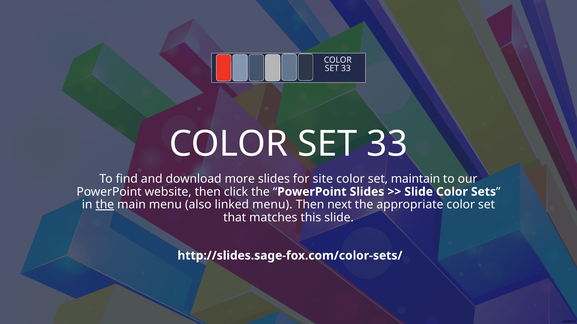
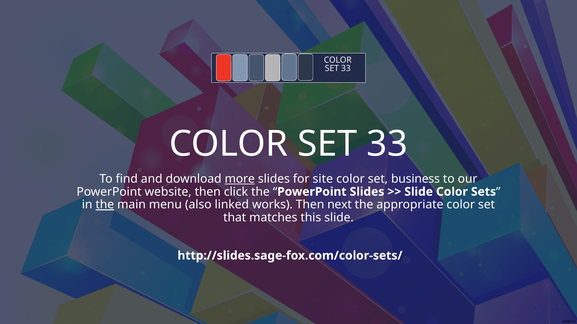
more underline: none -> present (240, 179)
maintain: maintain -> business (416, 179)
linked menu: menu -> works (272, 205)
